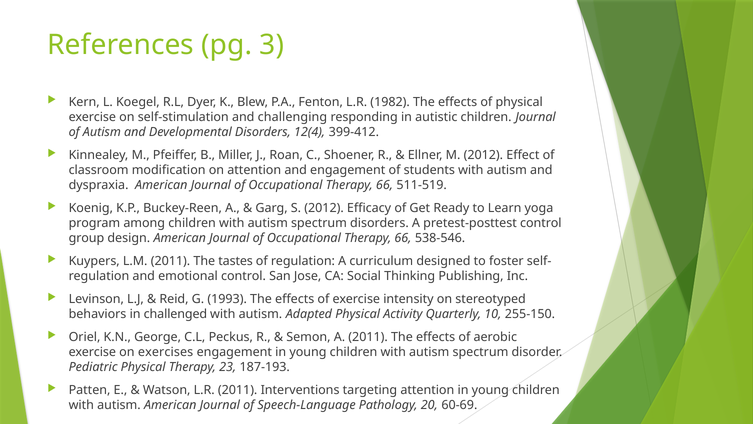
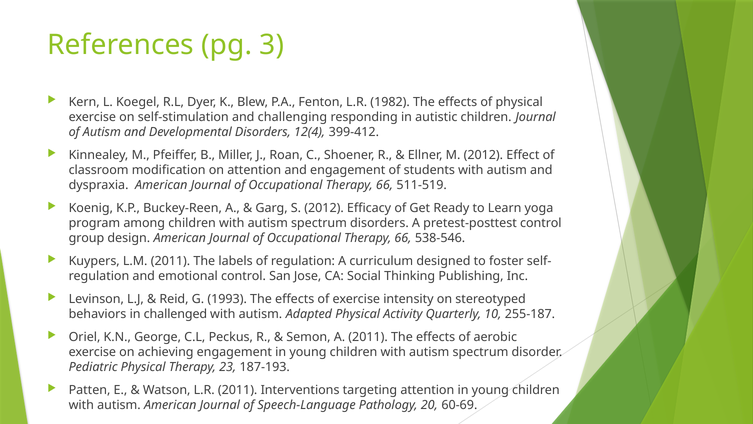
tastes: tastes -> labels (236, 261)
255-150: 255-150 -> 255-187 (530, 314)
exercises: exercises -> achieving (166, 352)
